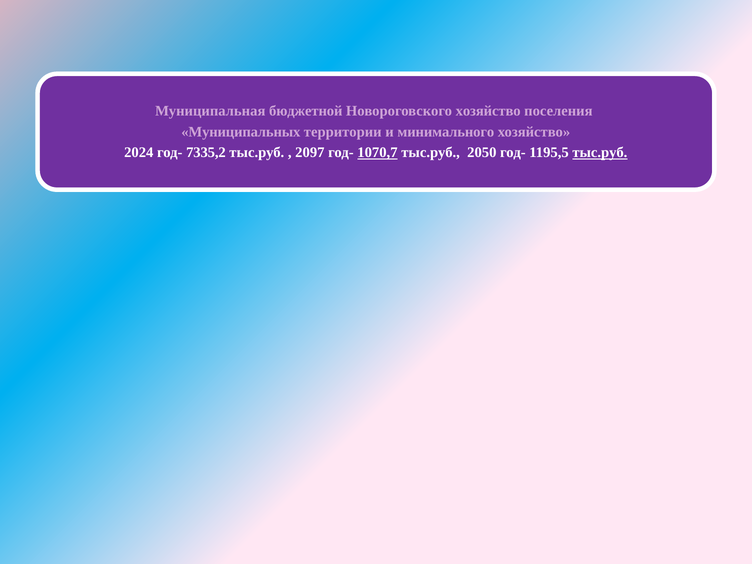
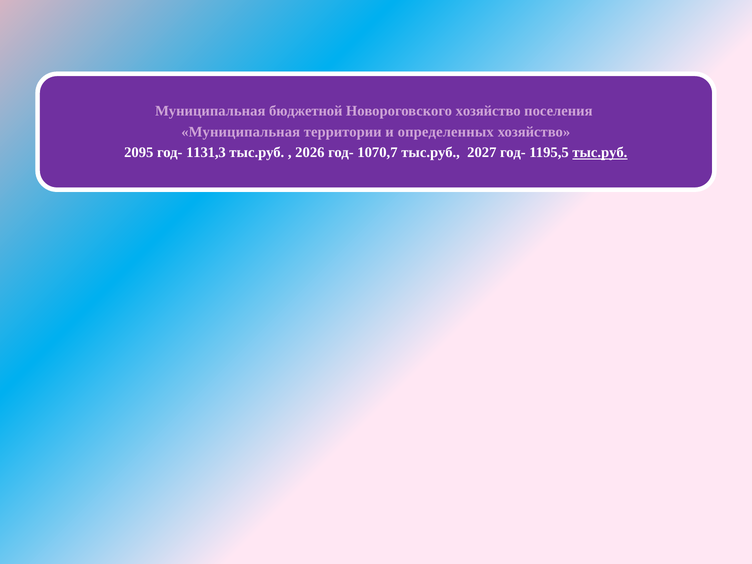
Муниципальных: Муниципальных -> Муниципальная (241, 132)
минимального: минимального -> определенных (446, 132)
2024: 2024 -> 2095 (139, 153)
7335,2: 7335,2 -> 1131,3 (206, 153)
2097: 2097 -> 2026 (310, 153)
1070,7 underline: present -> none (377, 153)
2050: 2050 -> 2027 (482, 153)
